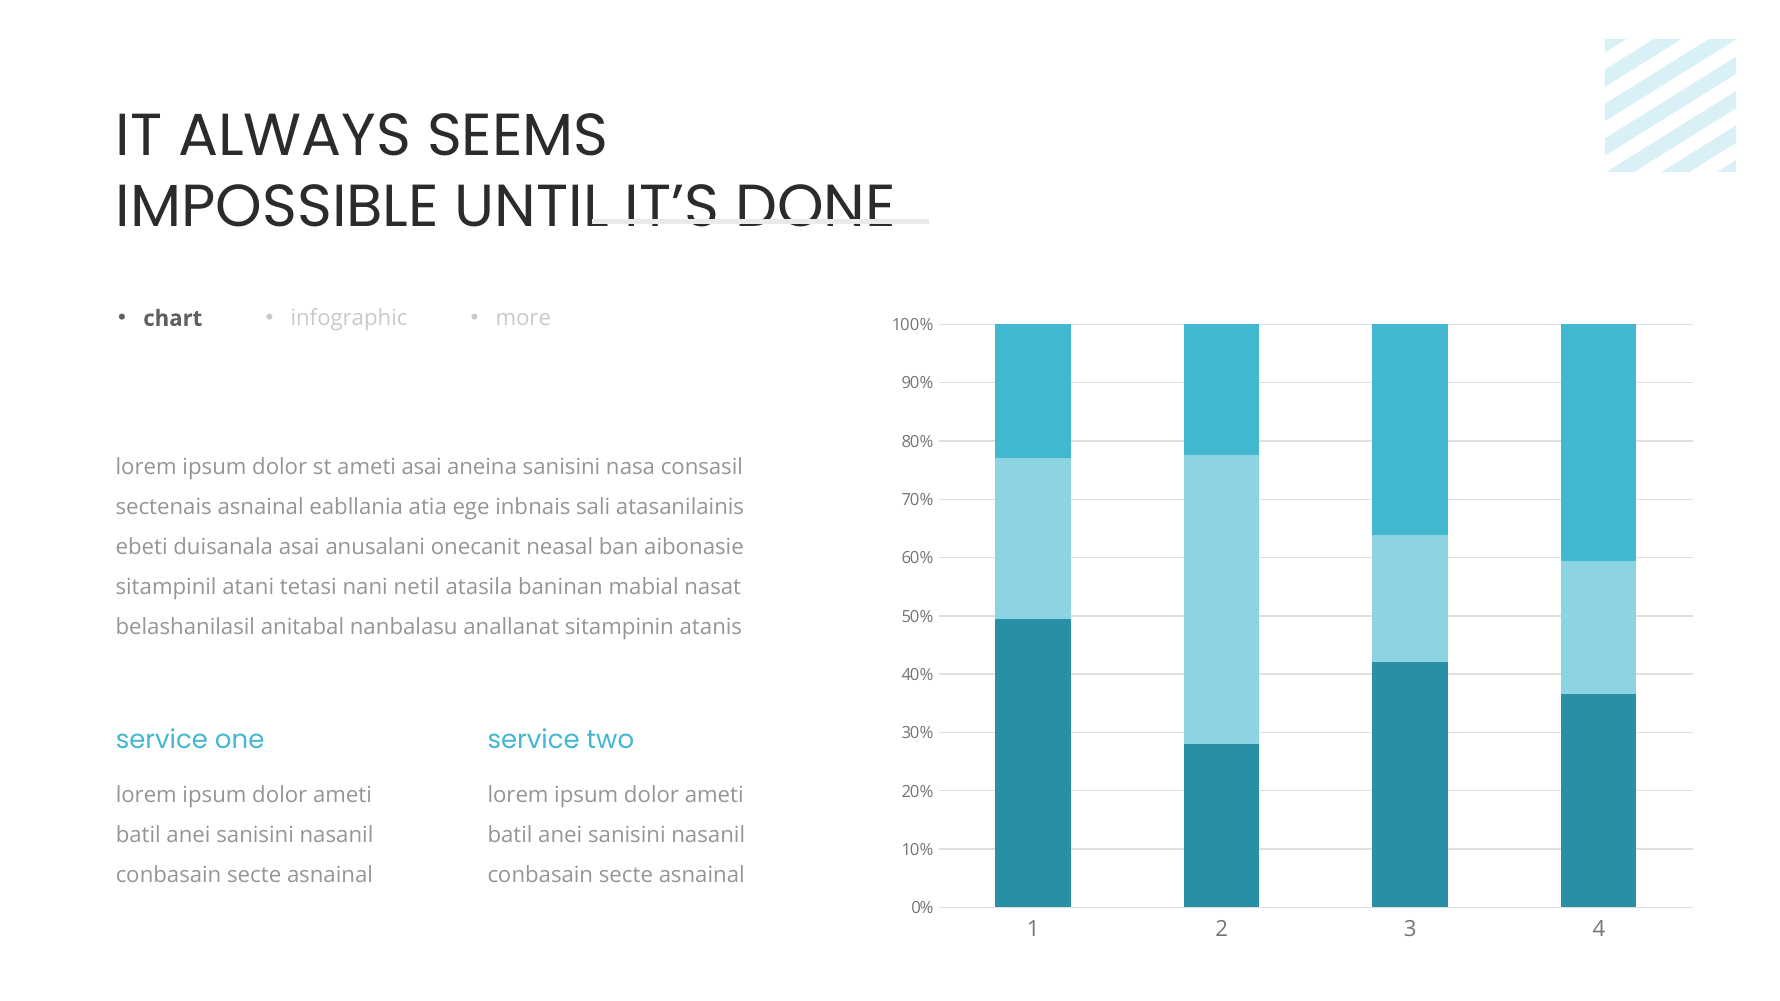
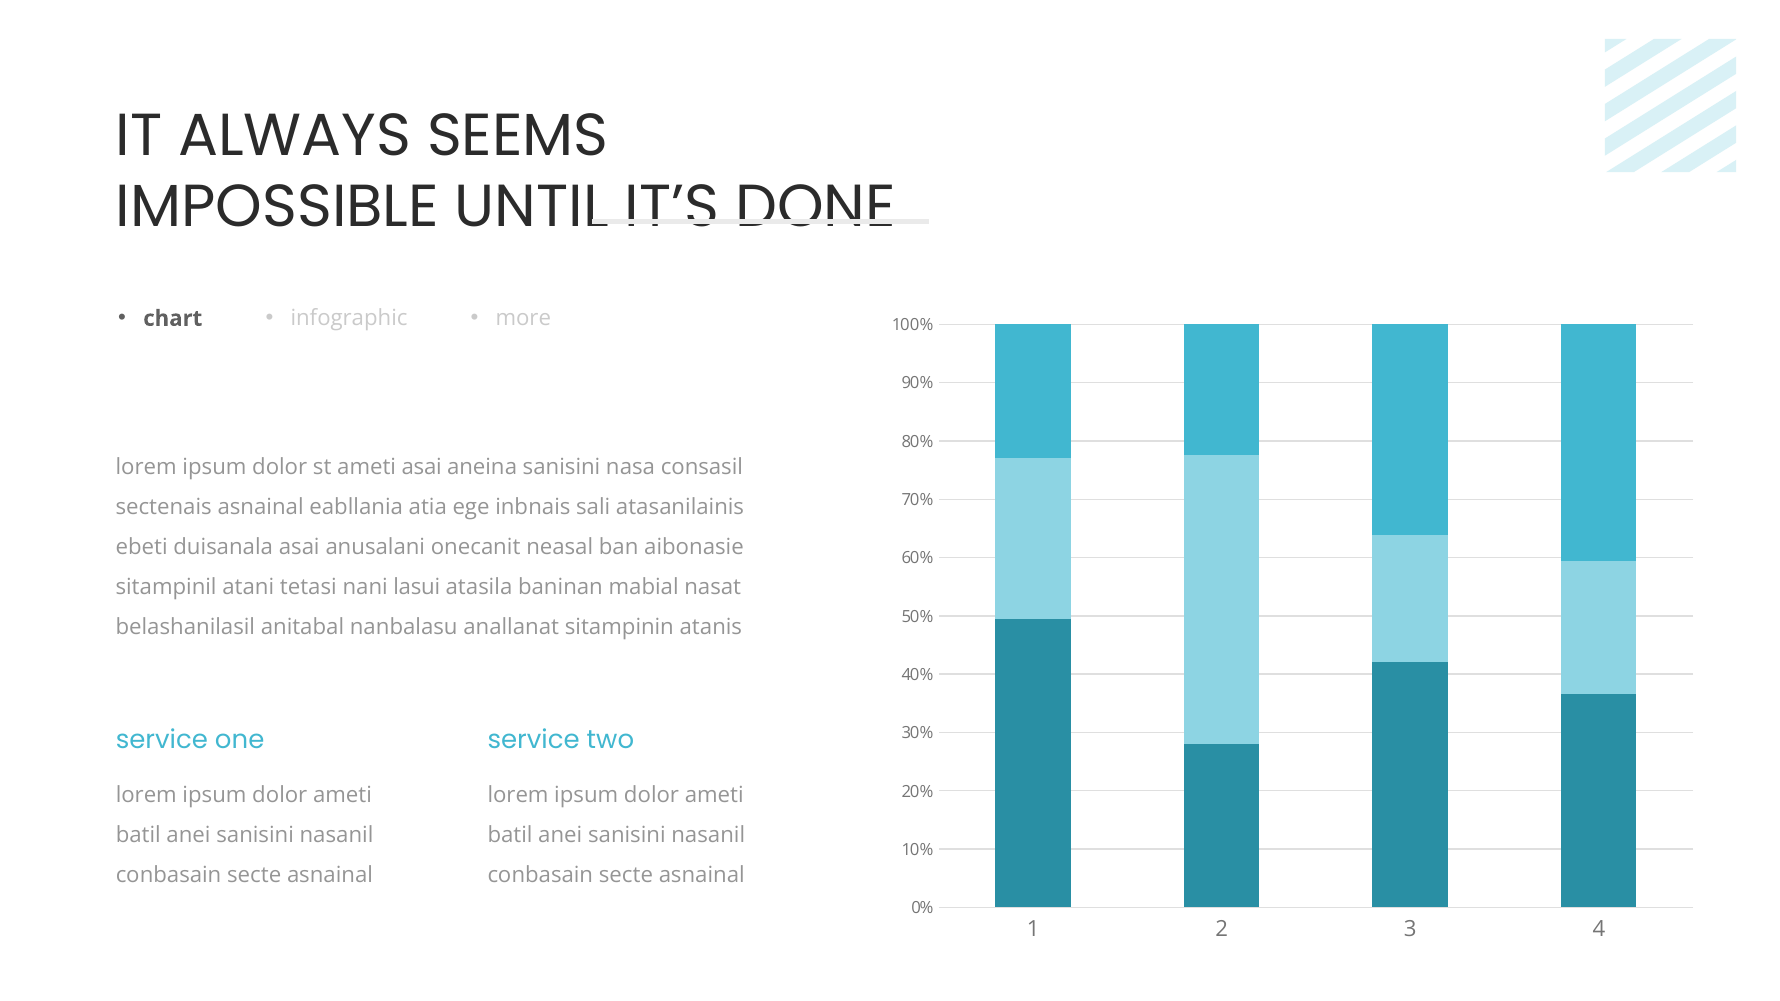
netil: netil -> lasui (417, 588)
